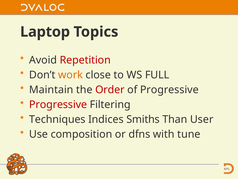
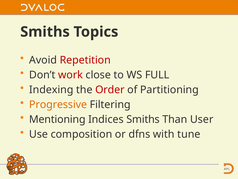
Laptop: Laptop -> Smiths (45, 32)
work colour: orange -> red (70, 75)
Maintain: Maintain -> Indexing (51, 89)
of Progressive: Progressive -> Partitioning (169, 89)
Progressive colour: red -> orange (58, 104)
Techniques: Techniques -> Mentioning (57, 119)
